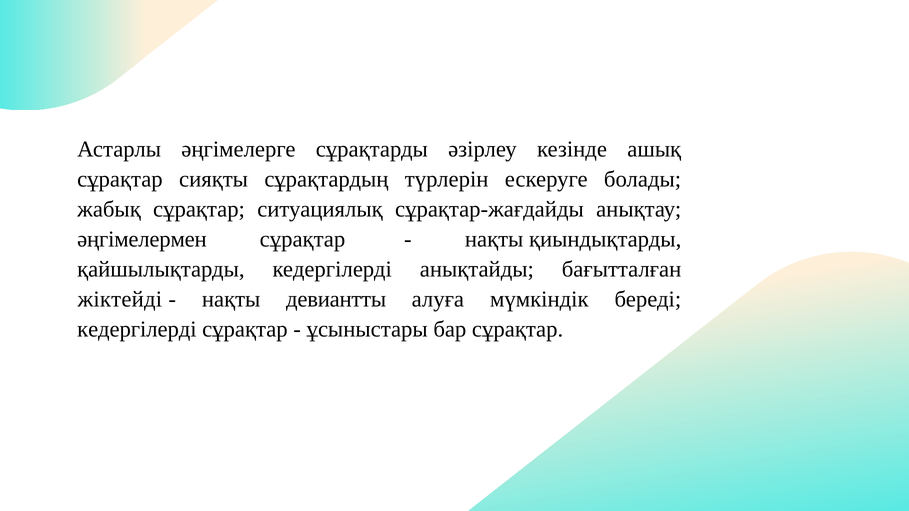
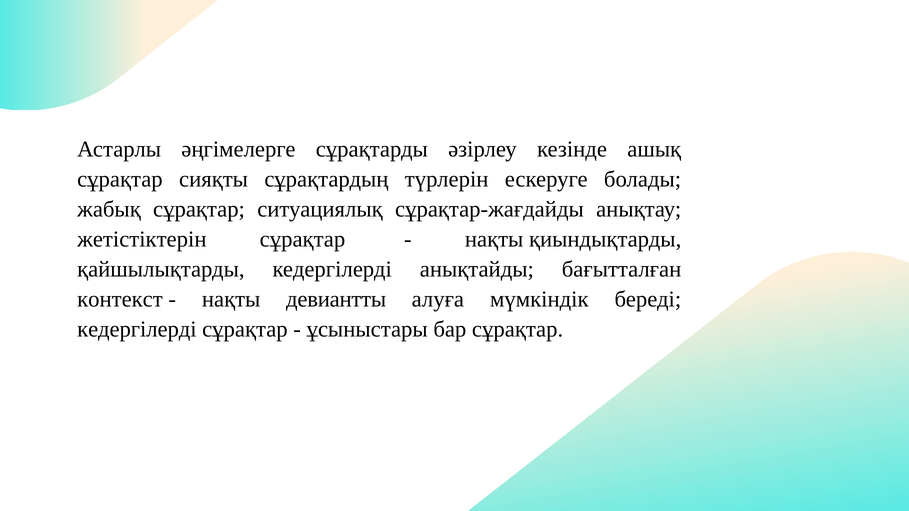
әңгімелермен: әңгімелермен -> жетістіктерін (142, 239)
жіктейді: жіктейді -> контекст (120, 299)
